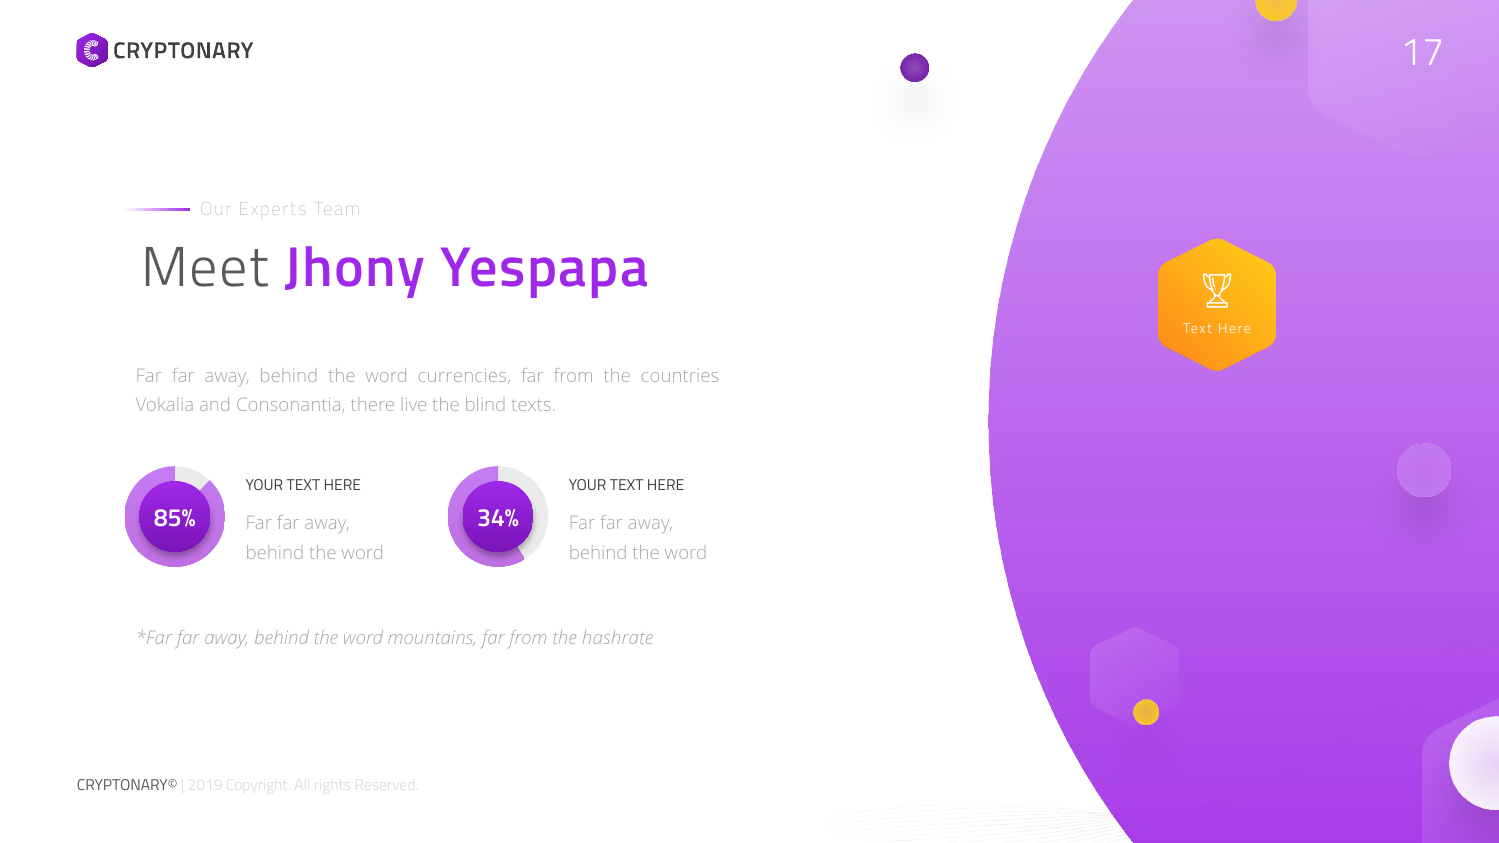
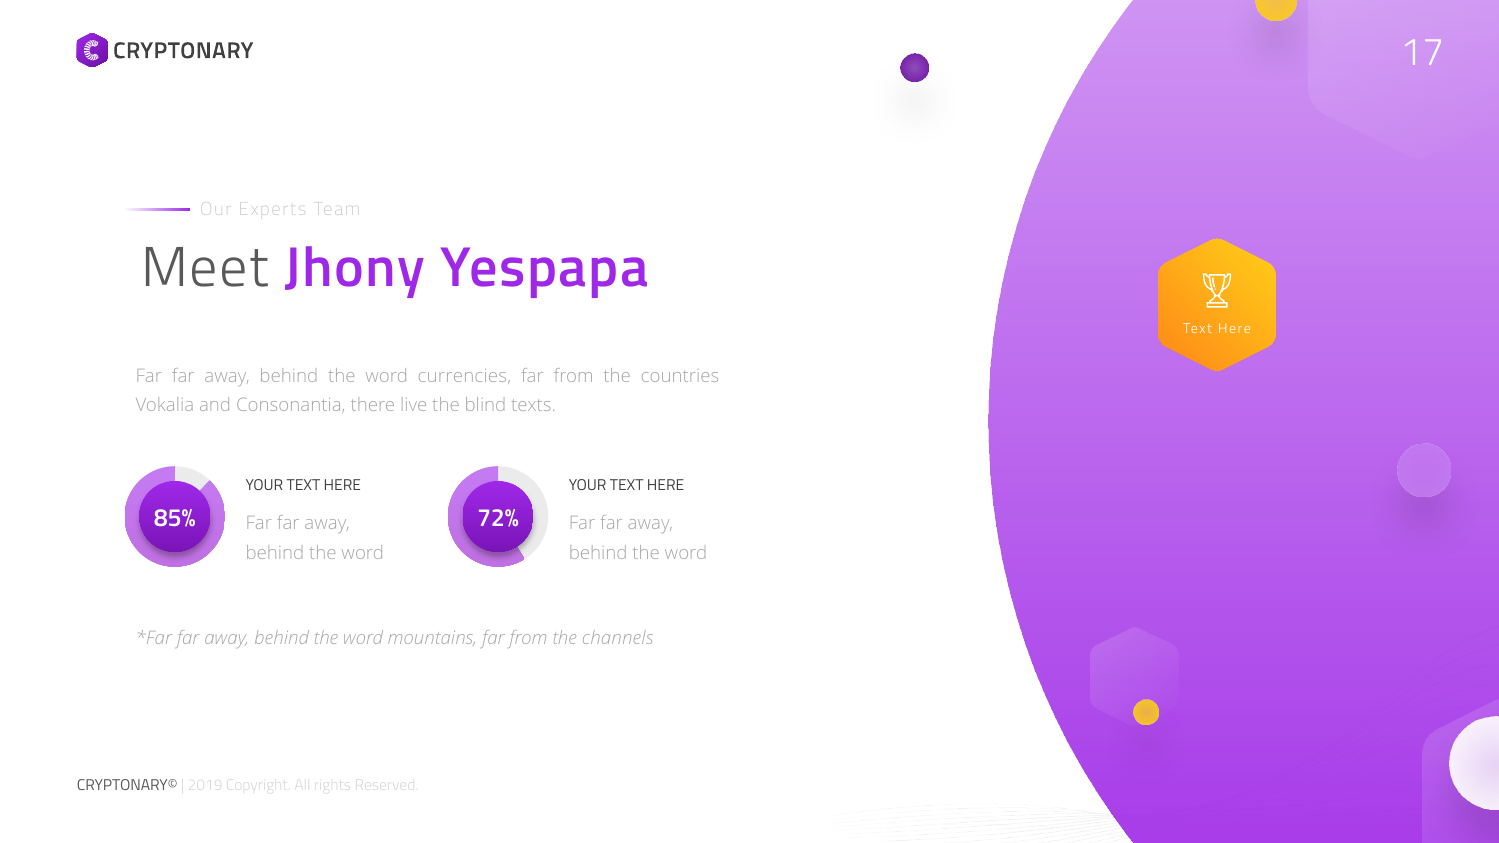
34%: 34% -> 72% (498, 518)
hashrate: hashrate -> channels (618, 638)
